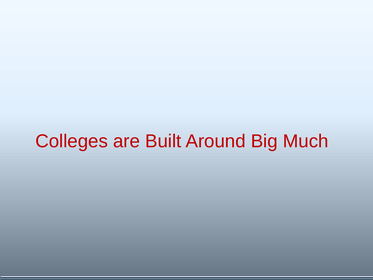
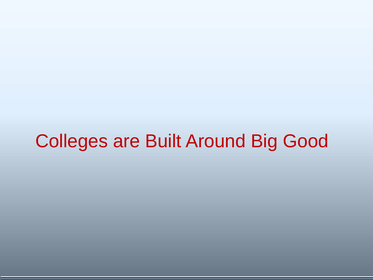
Much: Much -> Good (306, 141)
